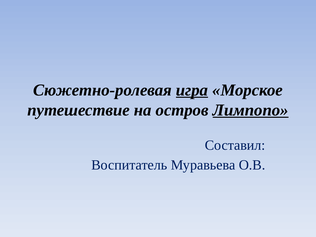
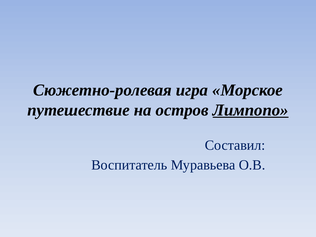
игра underline: present -> none (192, 90)
